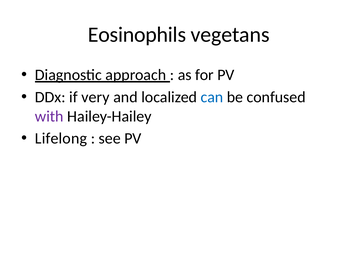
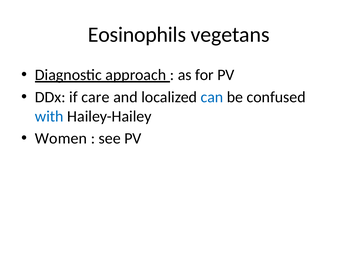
very: very -> care (95, 97)
with colour: purple -> blue (49, 116)
Lifelong: Lifelong -> Women (61, 139)
